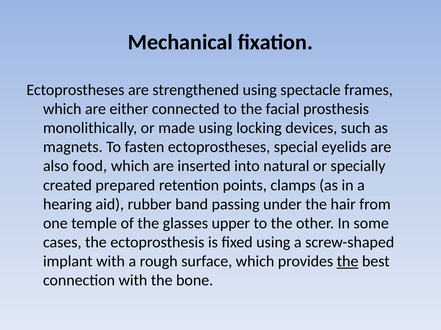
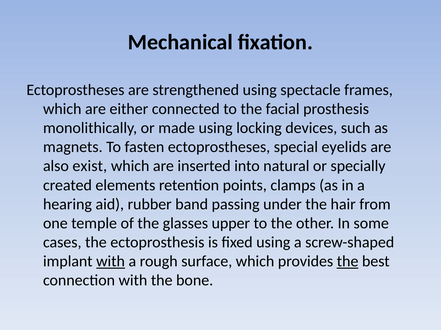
food: food -> exist (90, 166)
prepared: prepared -> elements (125, 186)
with underline: none -> present (111, 262)
